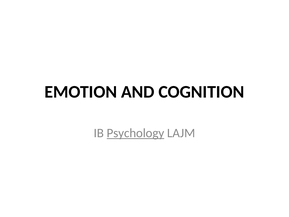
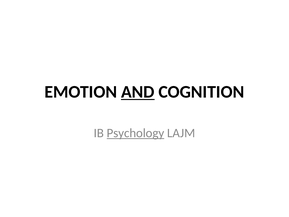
AND underline: none -> present (138, 92)
